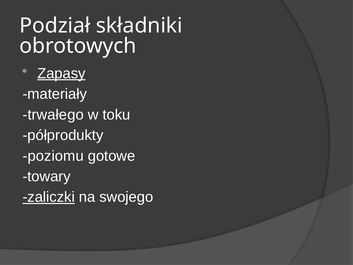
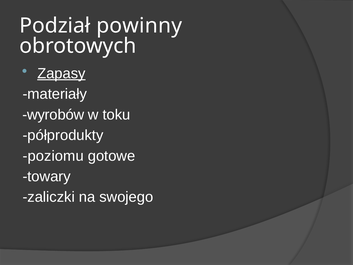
składniki: składniki -> powinny (139, 26)
trwałego: trwałego -> wyrobów (53, 115)
zaliczki underline: present -> none (49, 197)
